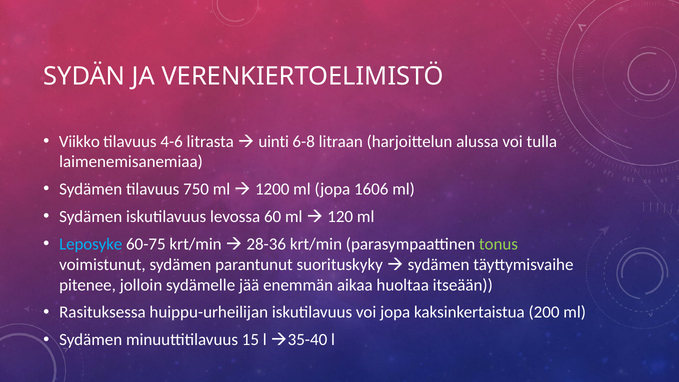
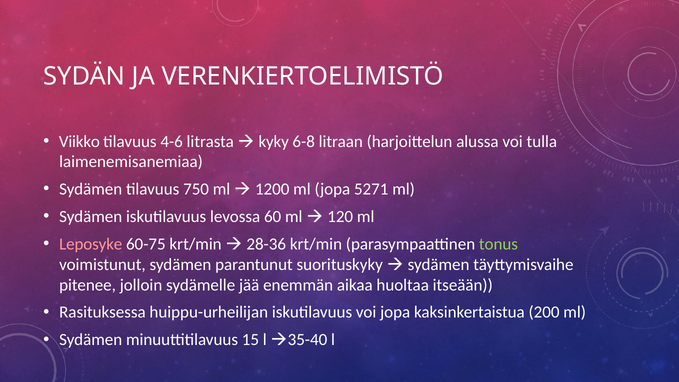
uinti: uinti -> kyky (274, 141)
1606: 1606 -> 5271 (371, 189)
Leposyke colour: light blue -> pink (91, 244)
